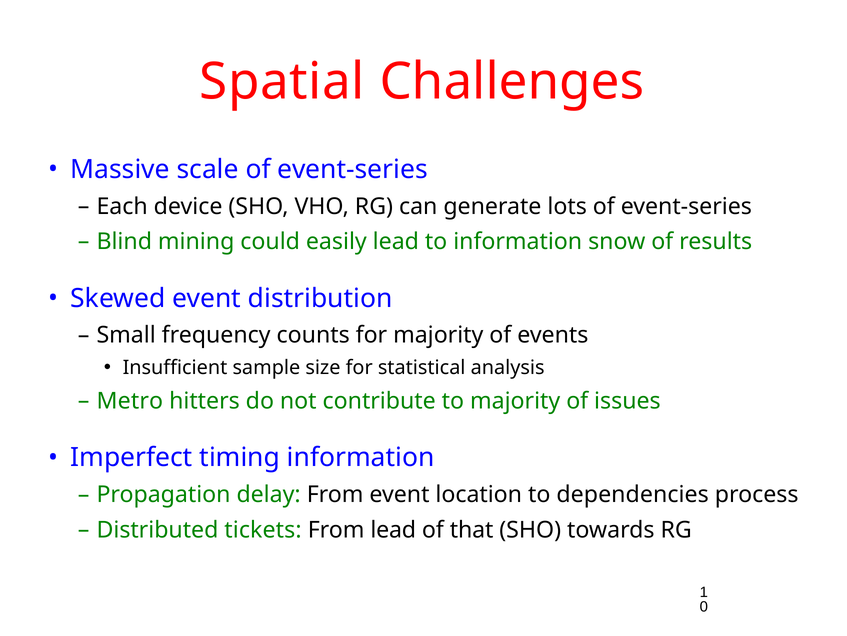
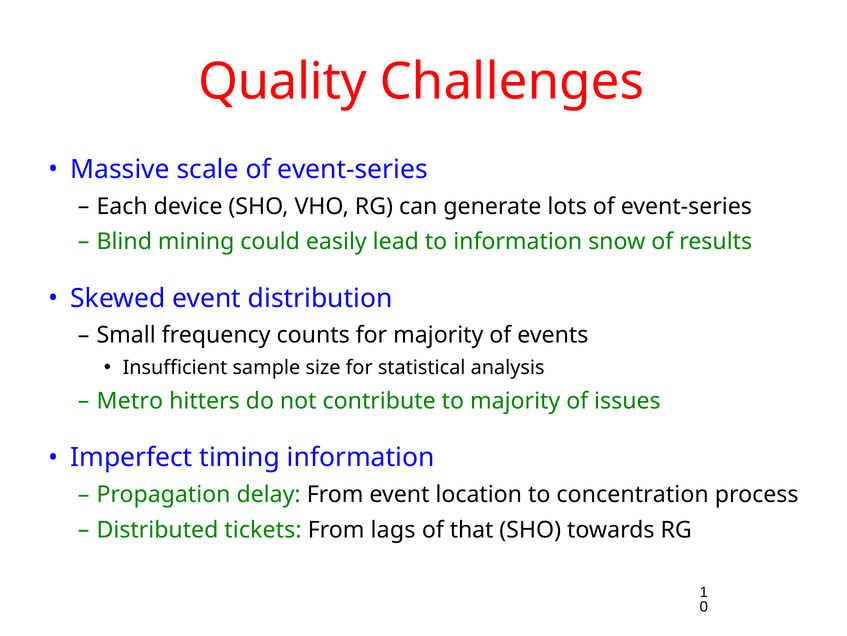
Spatial: Spatial -> Quality (283, 82)
dependencies: dependencies -> concentration (633, 494)
From lead: lead -> lags (393, 529)
